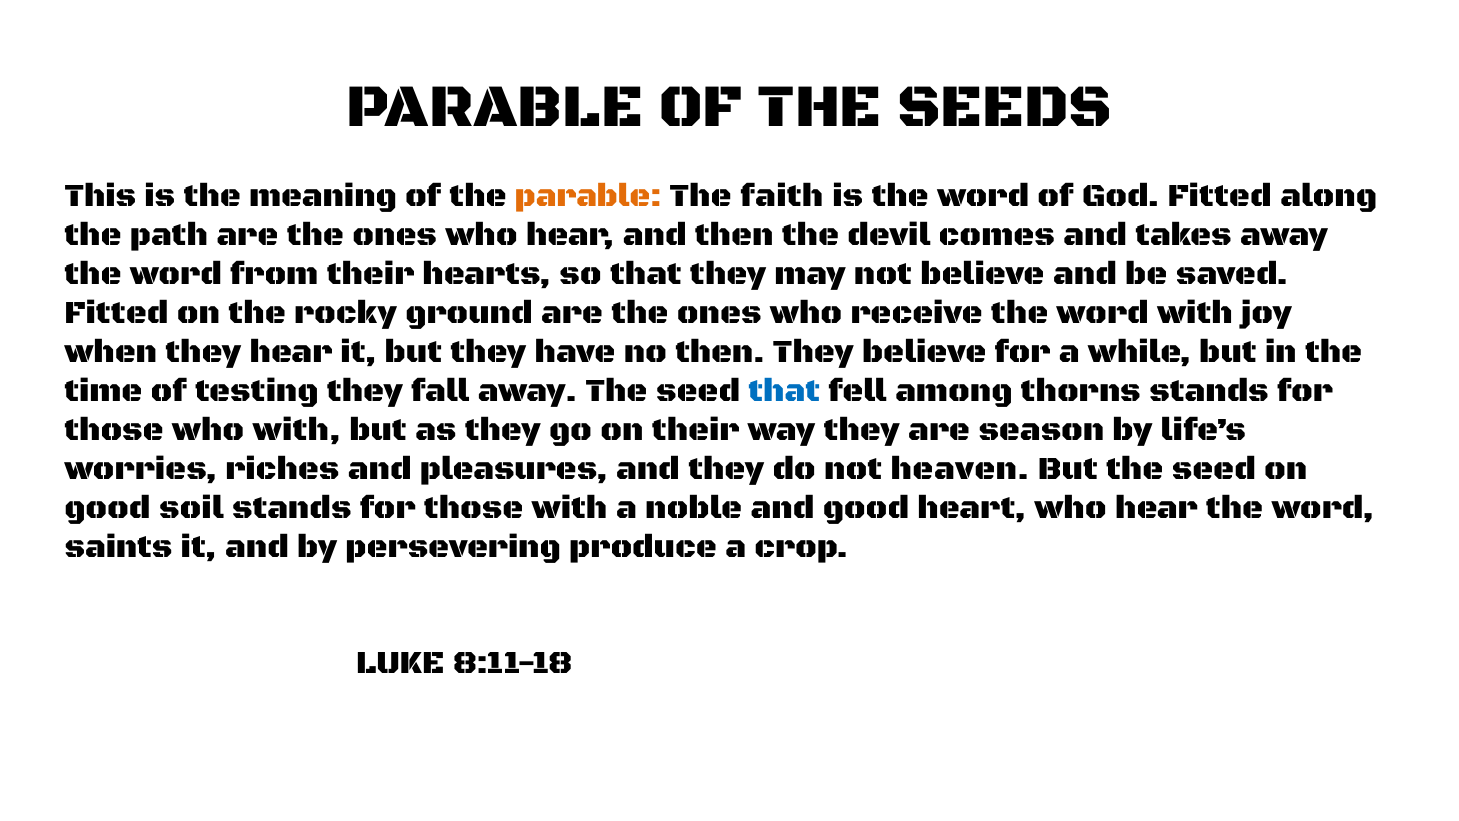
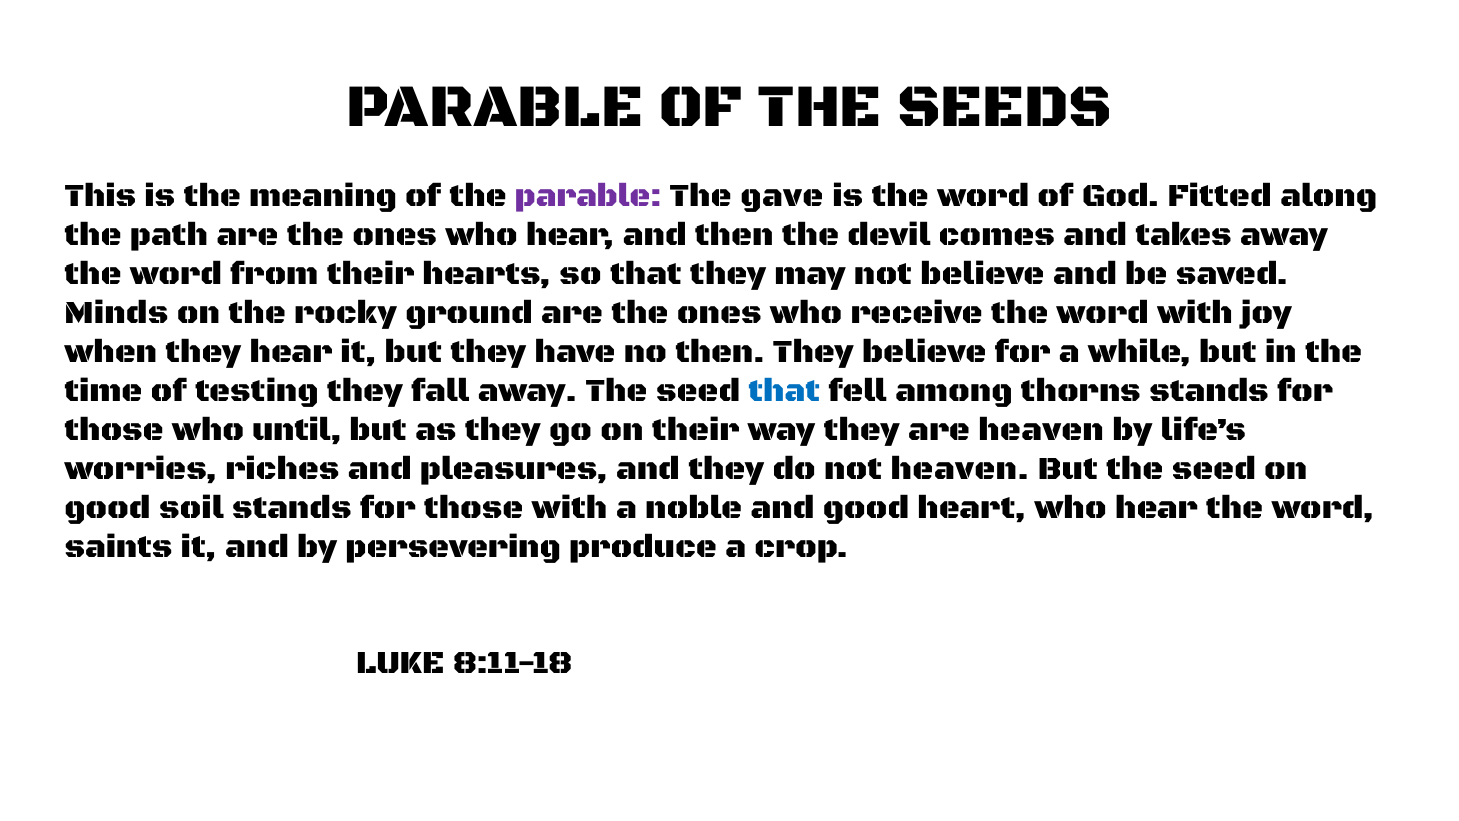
parable colour: orange -> purple (588, 196)
faith: faith -> gave (782, 196)
Fitted: Fitted -> Minds (116, 313)
who with: with -> until (297, 430)
are season: season -> heaven (1041, 430)
